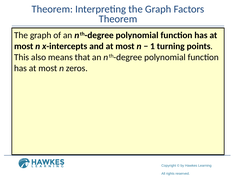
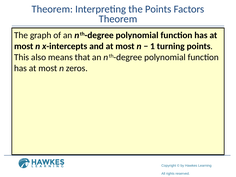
Interpreting the Graph: Graph -> Points (158, 9)
